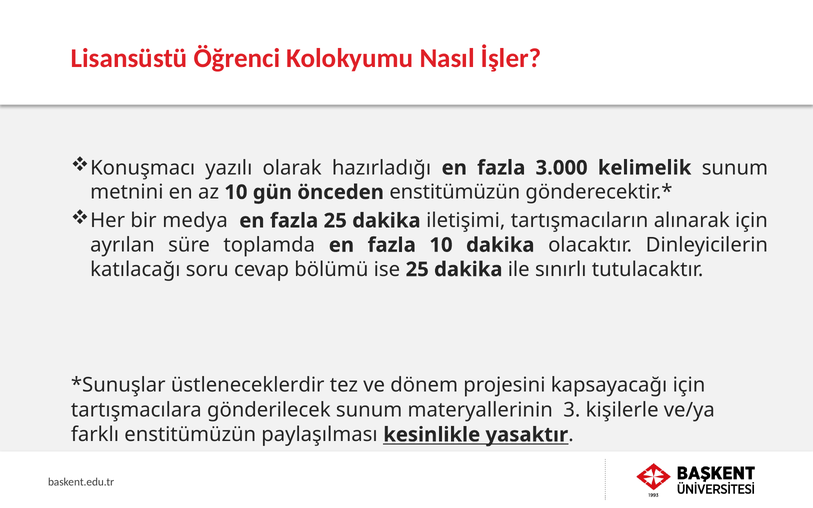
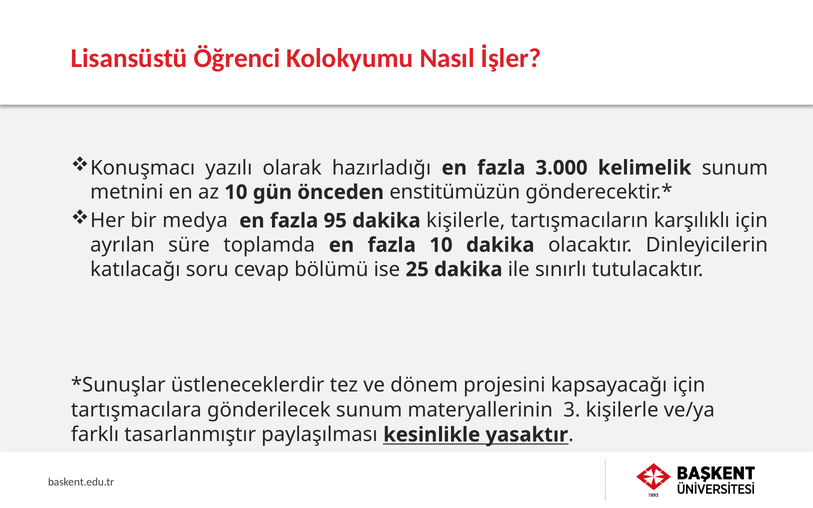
fazla 25: 25 -> 95 (335, 221)
dakika iletişimi: iletişimi -> kişilerle (466, 221)
alınarak: alınarak -> karşılıklı (692, 221)
farklı enstitümüzün: enstitümüzün -> tasarlanmıştır (190, 435)
